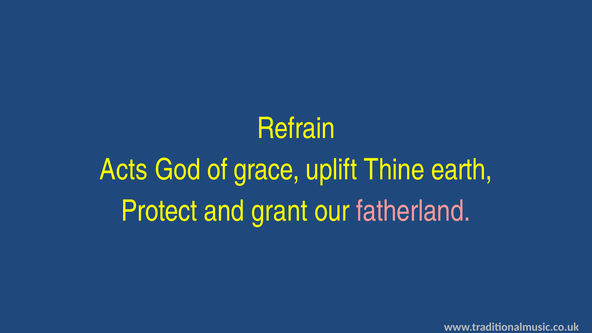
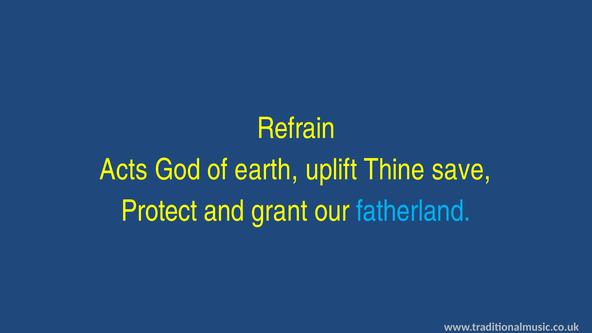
grace: grace -> earth (266, 170)
earth: earth -> save (461, 170)
fatherland colour: pink -> light blue (413, 211)
